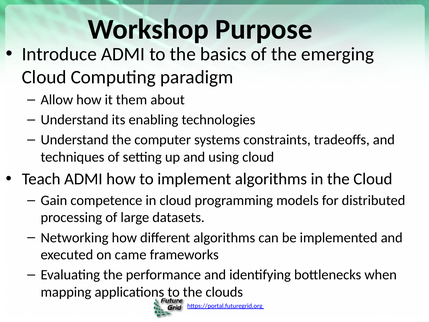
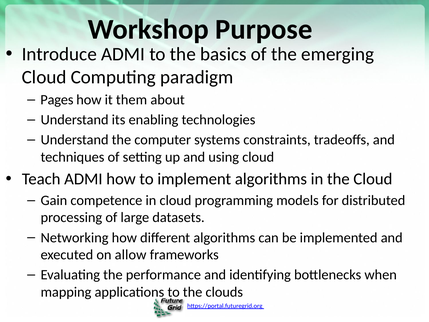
Allow: Allow -> Pages (57, 100)
came: came -> allow (131, 255)
